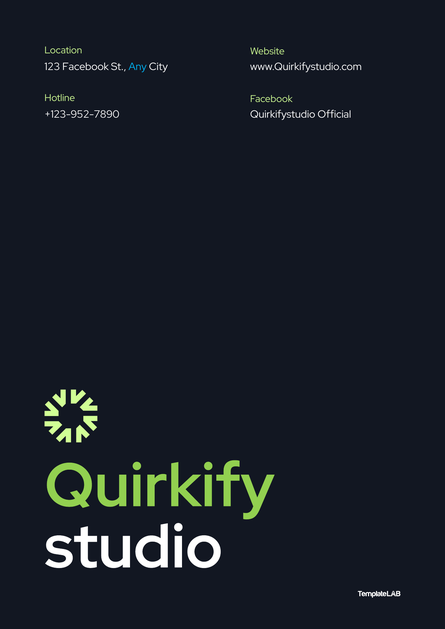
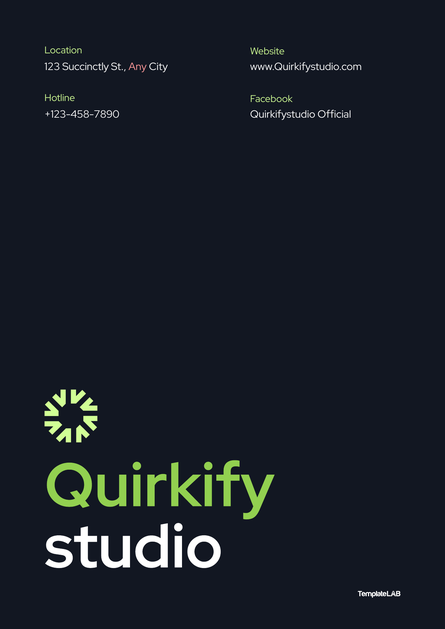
123 Facebook: Facebook -> Succinctly (86, 67)
Any colour: light blue -> pink (138, 67)
+123-952-7890: +123-952-7890 -> +123-458-7890 (82, 115)
